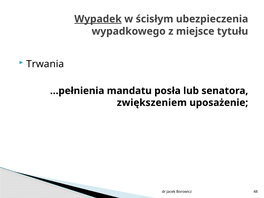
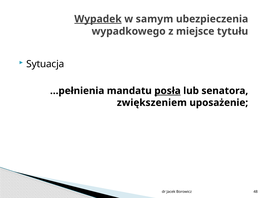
ścisłym: ścisłym -> samym (154, 19)
Trwania: Trwania -> Sytuacja (45, 64)
posła underline: none -> present (168, 91)
